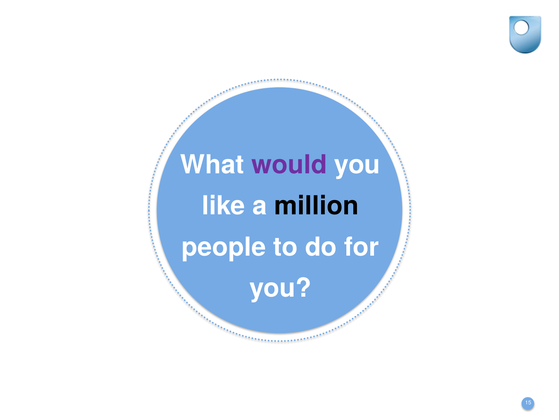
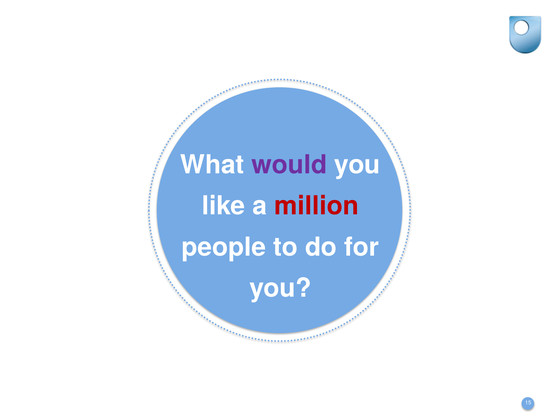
million colour: black -> red (317, 206)
